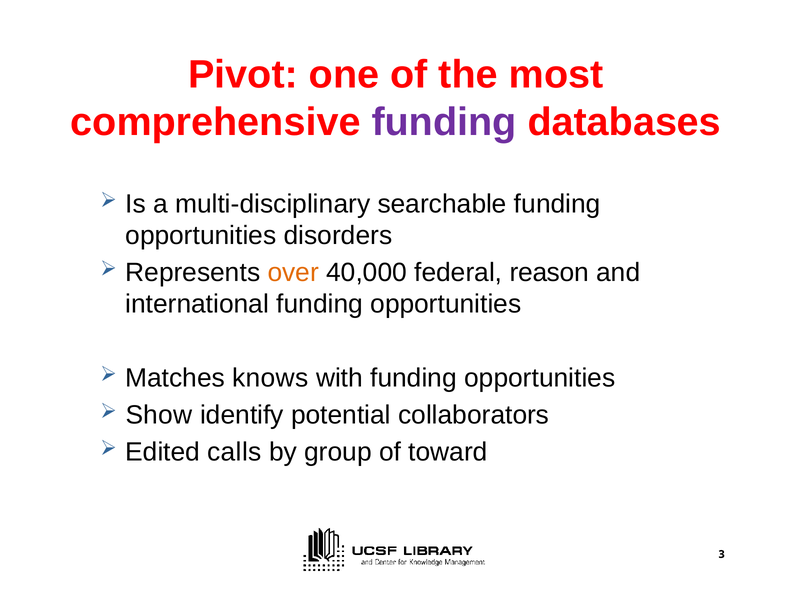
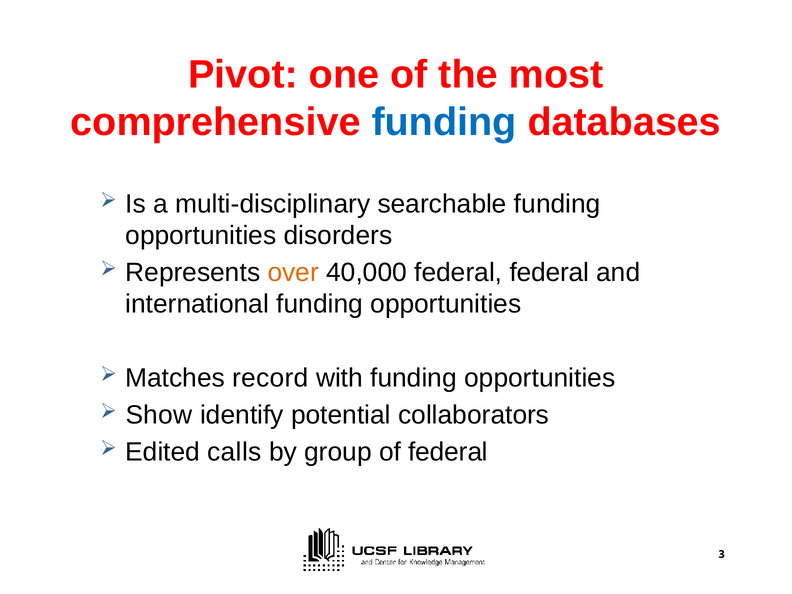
funding colour: purple -> blue (444, 122)
federal reason: reason -> federal (549, 272)
knows: knows -> record (270, 378)
of toward: toward -> federal (448, 452)
